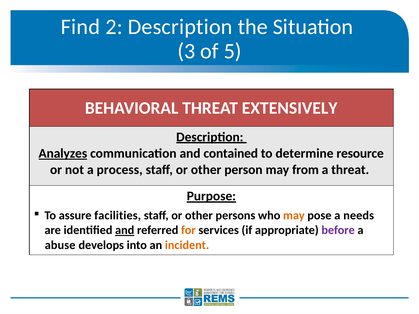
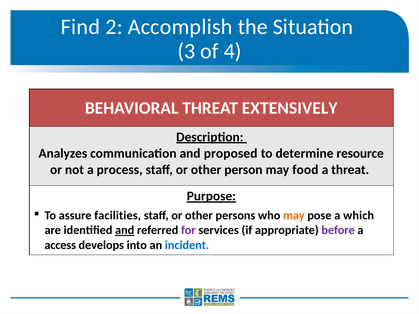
2 Description: Description -> Accomplish (180, 27)
5: 5 -> 4 (233, 51)
Analyzes underline: present -> none (63, 154)
contained: contained -> proposed (231, 154)
from: from -> food (305, 170)
needs: needs -> which (359, 216)
for colour: orange -> purple (188, 230)
abuse: abuse -> access (60, 245)
incident colour: orange -> blue (187, 245)
